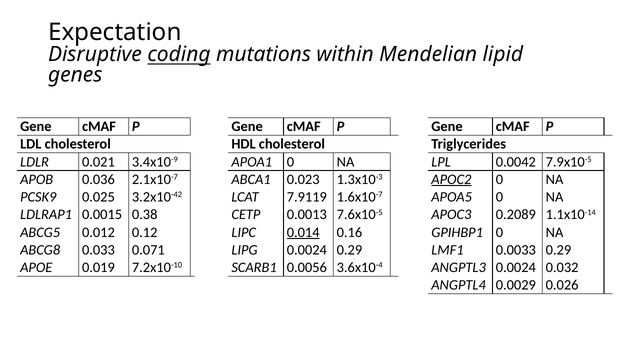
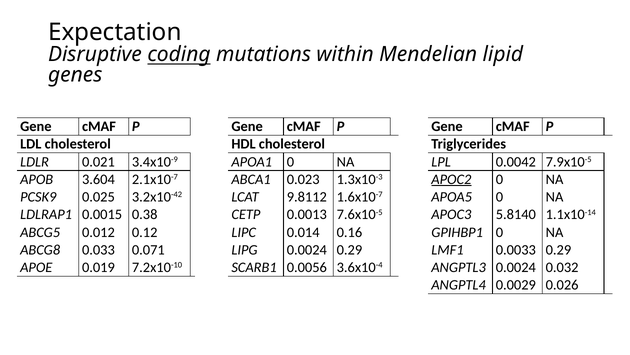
0.036: 0.036 -> 3.604 (98, 179)
7.9119: 7.9119 -> 9.8112 (307, 197)
0.2089: 0.2089 -> 5.8140 (516, 214)
0.014 underline: present -> none (303, 232)
